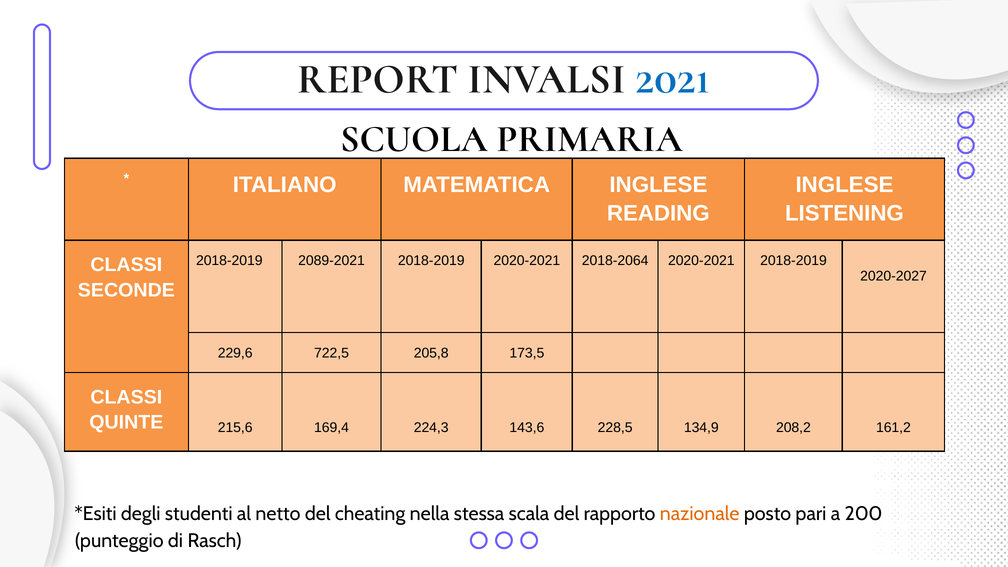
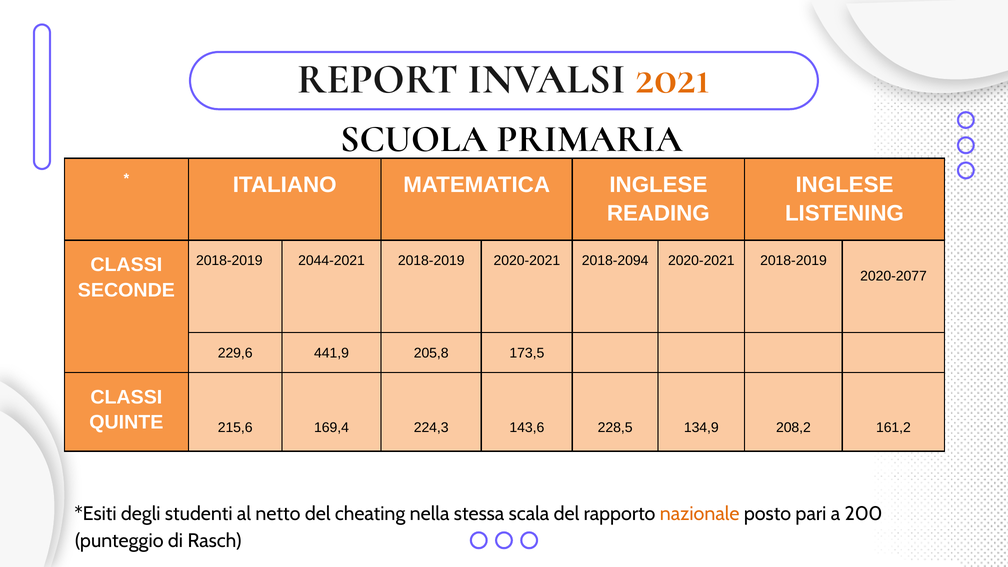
2021 colour: blue -> orange (673, 79)
2089-2021: 2089-2021 -> 2044-2021 (332, 261)
2018-2064: 2018-2064 -> 2018-2094 (615, 261)
2020-2027: 2020-2027 -> 2020-2077 (893, 276)
722,5: 722,5 -> 441,9 (332, 353)
